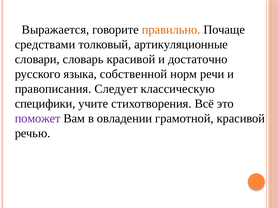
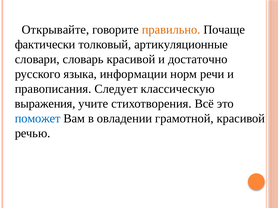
Выражается: Выражается -> Открывайте (55, 30)
средствами: средствами -> фактически (45, 45)
собственной: собственной -> информации (134, 74)
специфики: специфики -> выражения (45, 104)
поможет colour: purple -> blue (38, 119)
